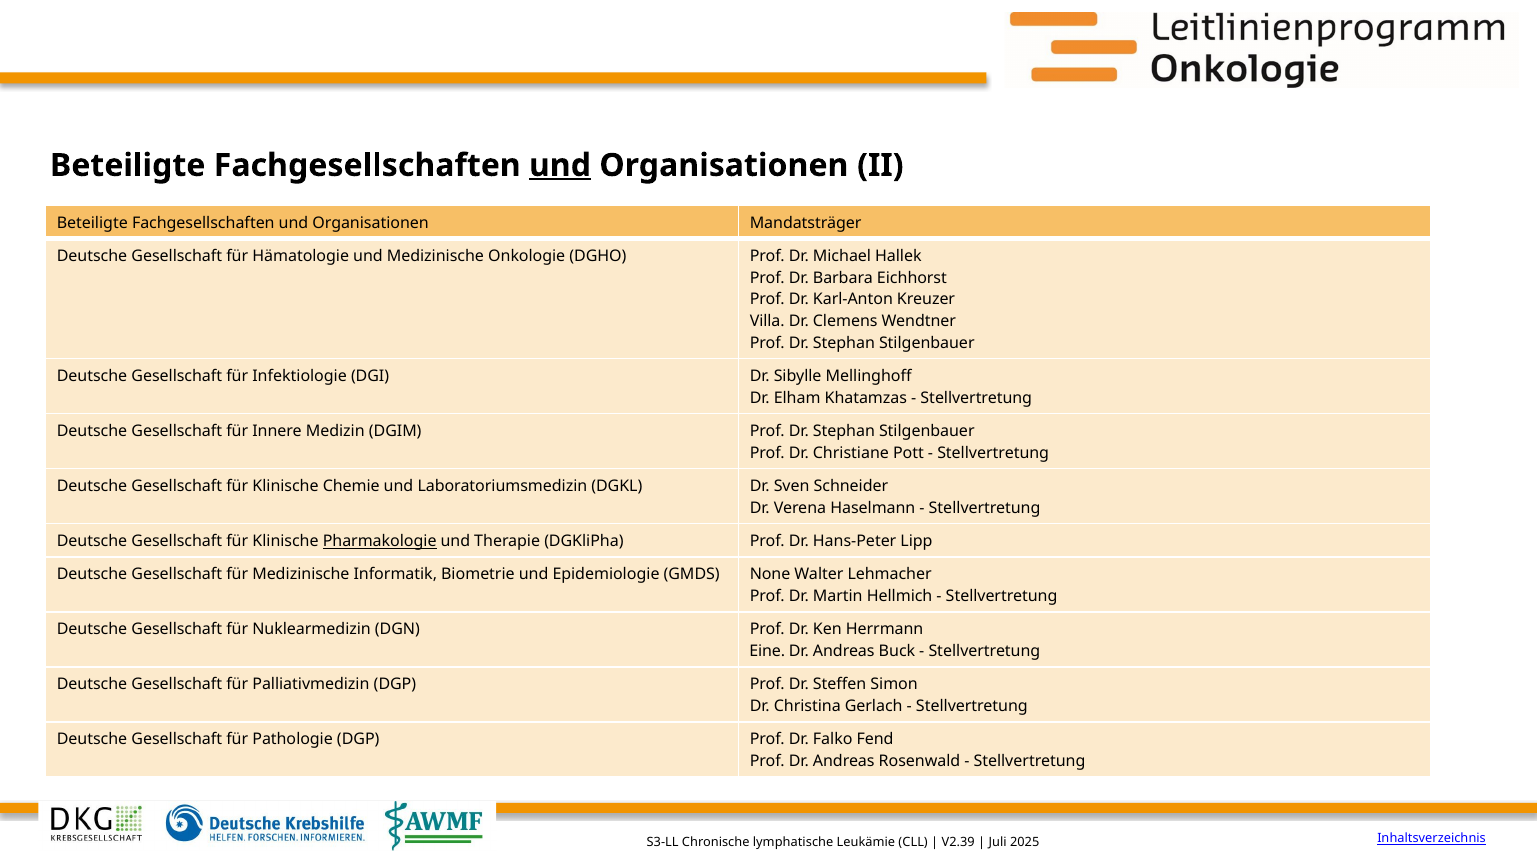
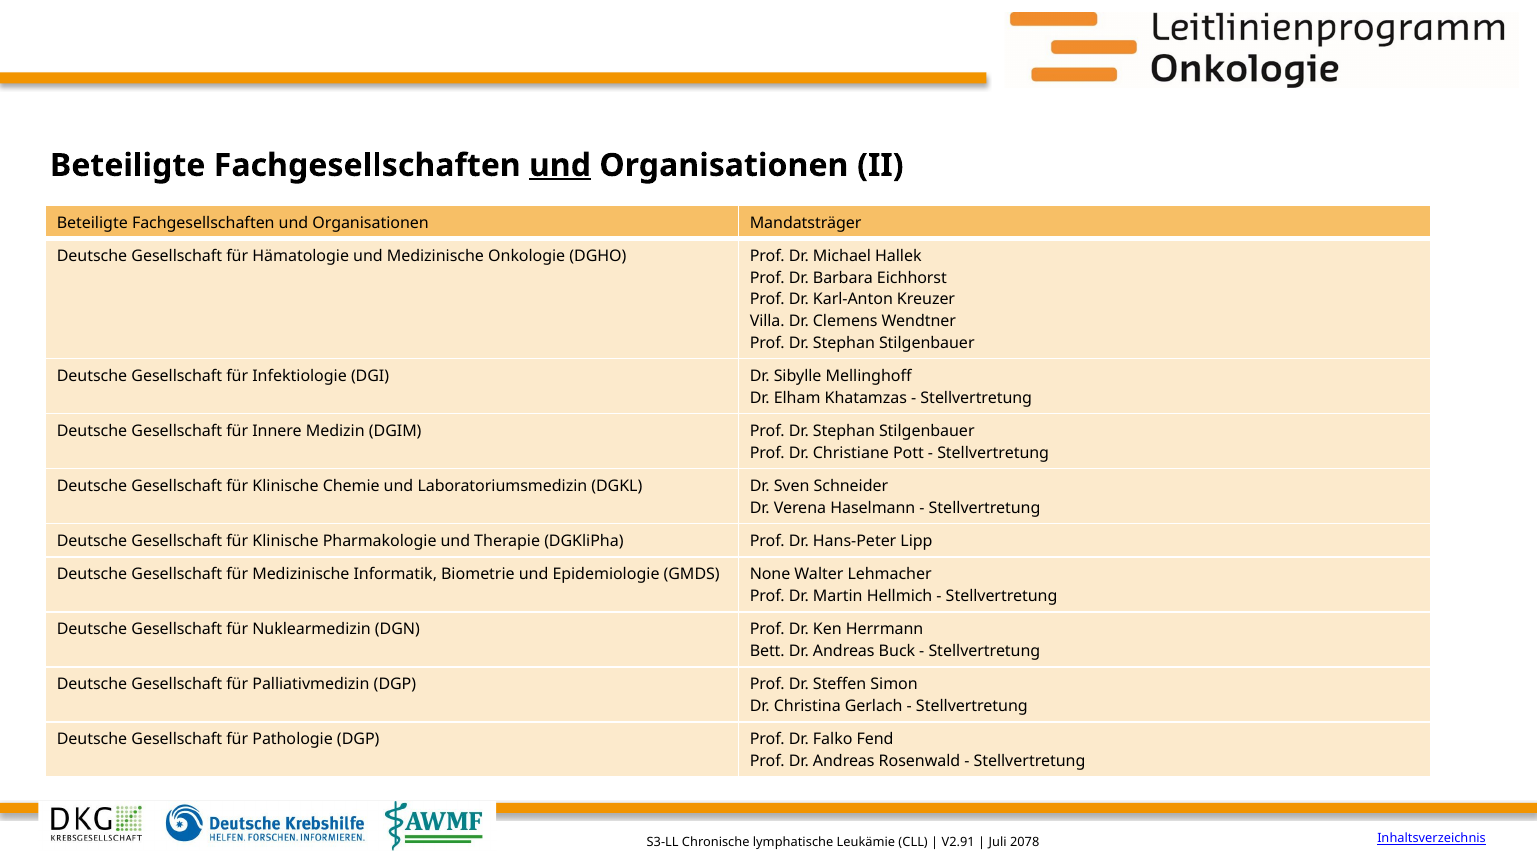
Pharmakologie underline: present -> none (380, 542)
Eine: Eine -> Bett (767, 652)
V2.39: V2.39 -> V2.91 (958, 843)
2025: 2025 -> 2078 (1025, 843)
